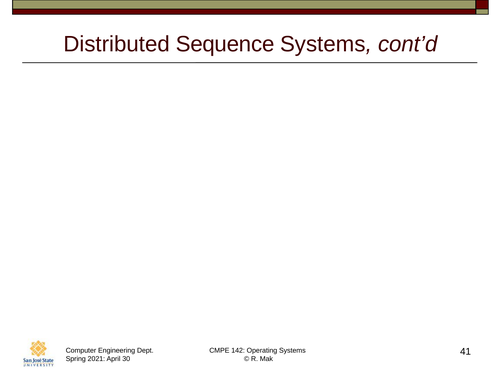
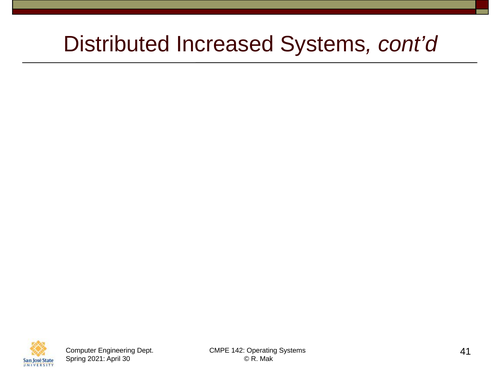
Sequence: Sequence -> Increased (225, 44)
